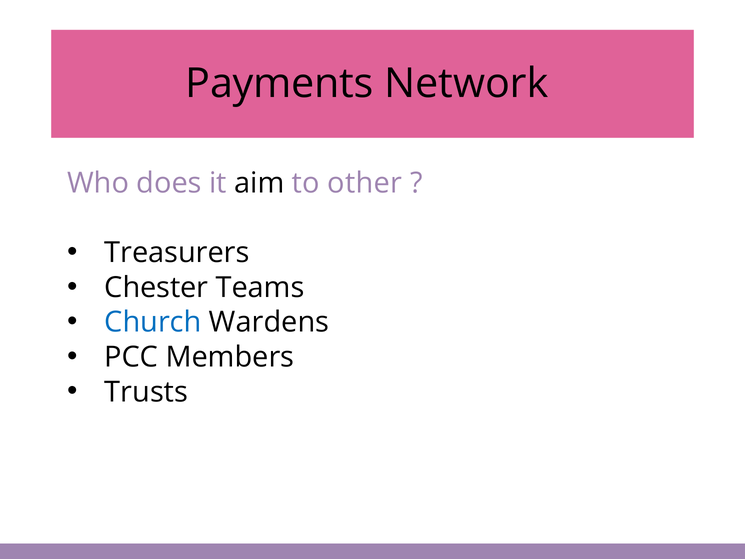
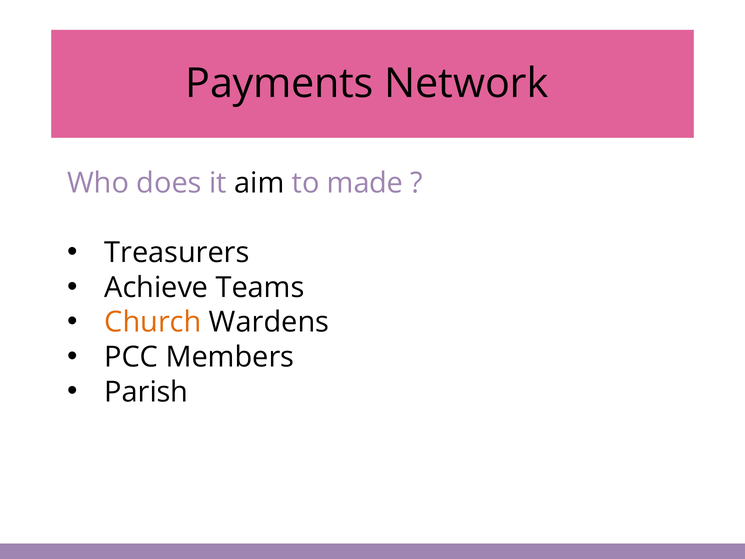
other: other -> made (365, 183)
Chester: Chester -> Achieve (156, 287)
Church colour: blue -> orange (153, 322)
Trusts: Trusts -> Parish (146, 392)
